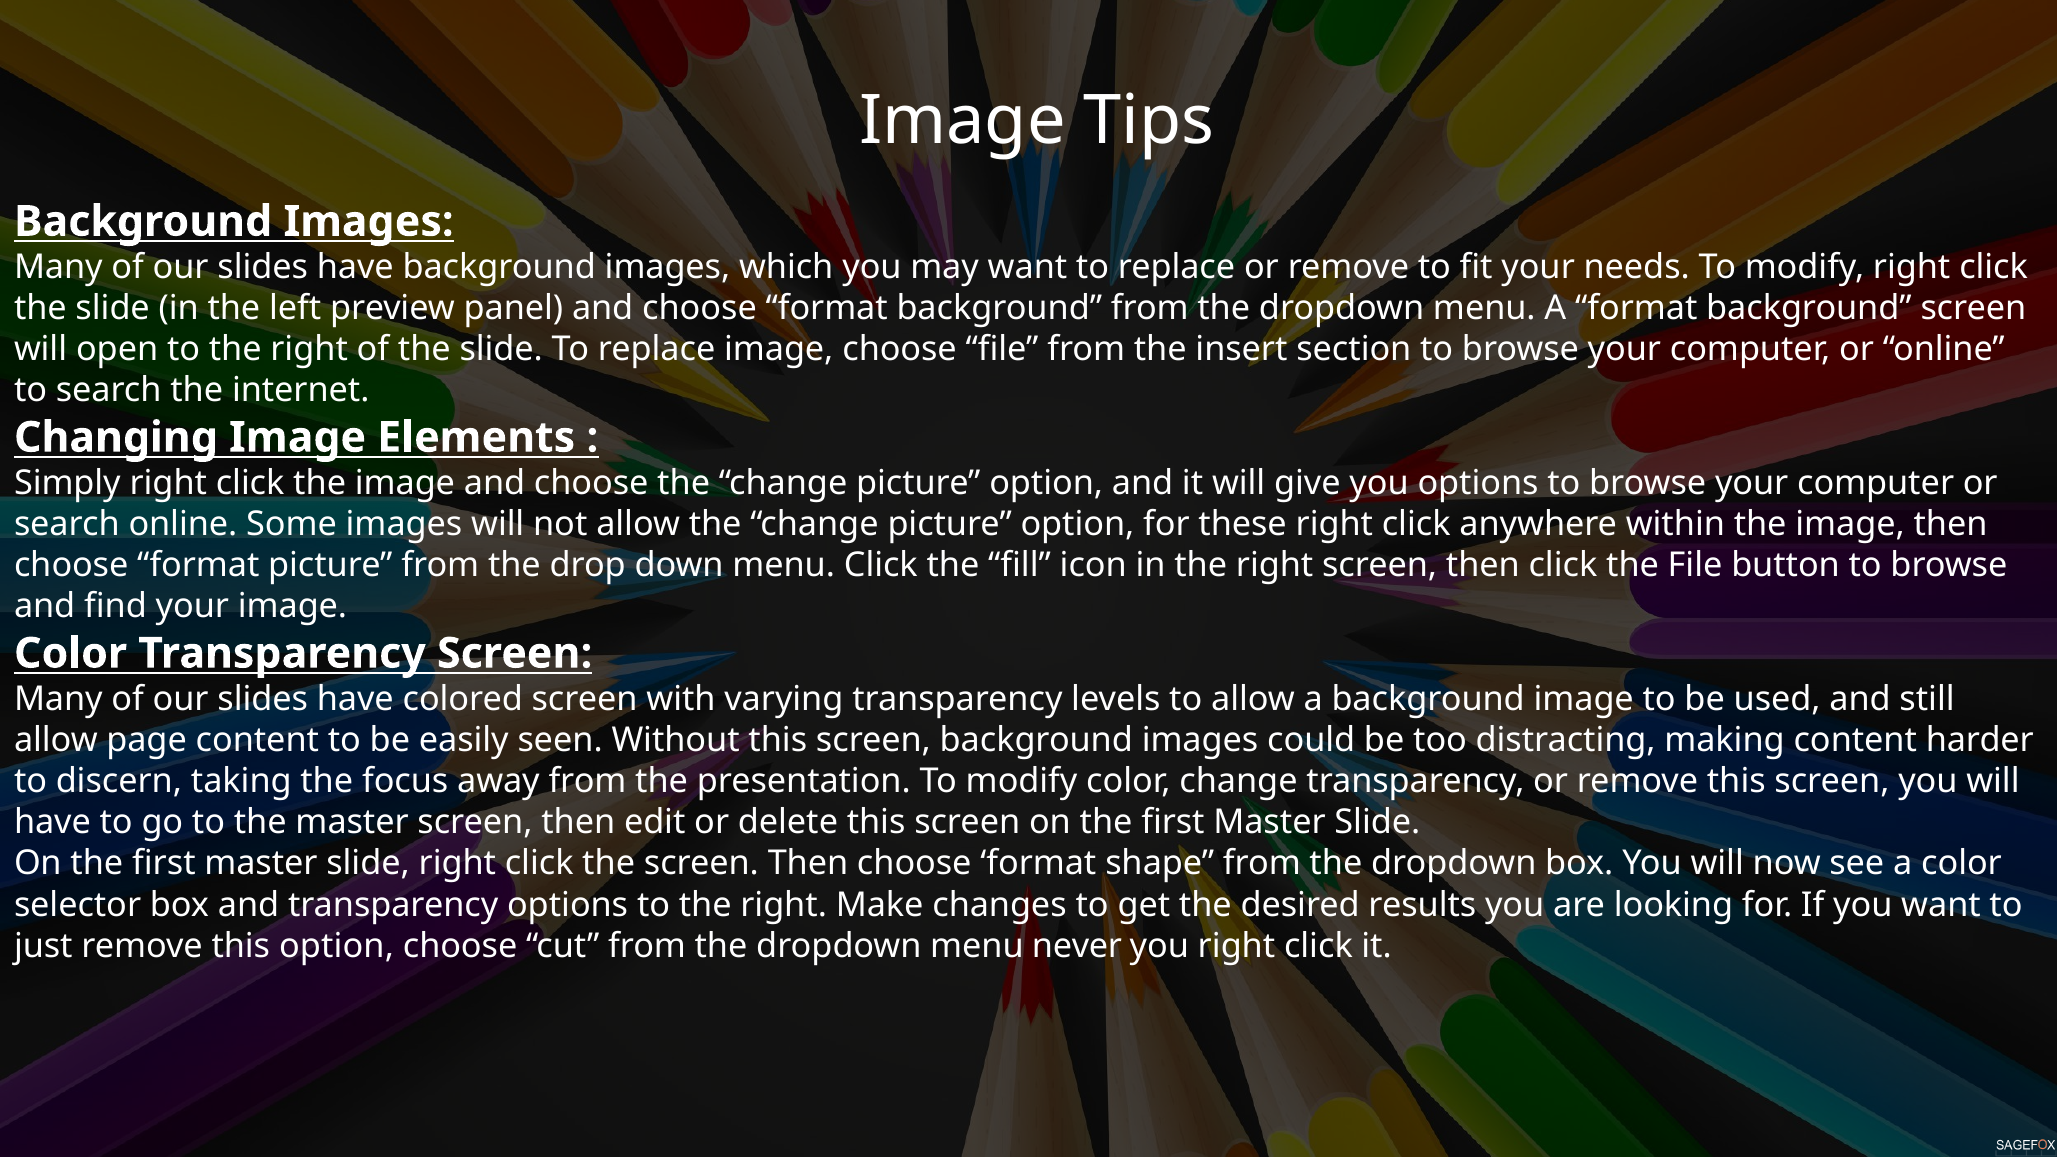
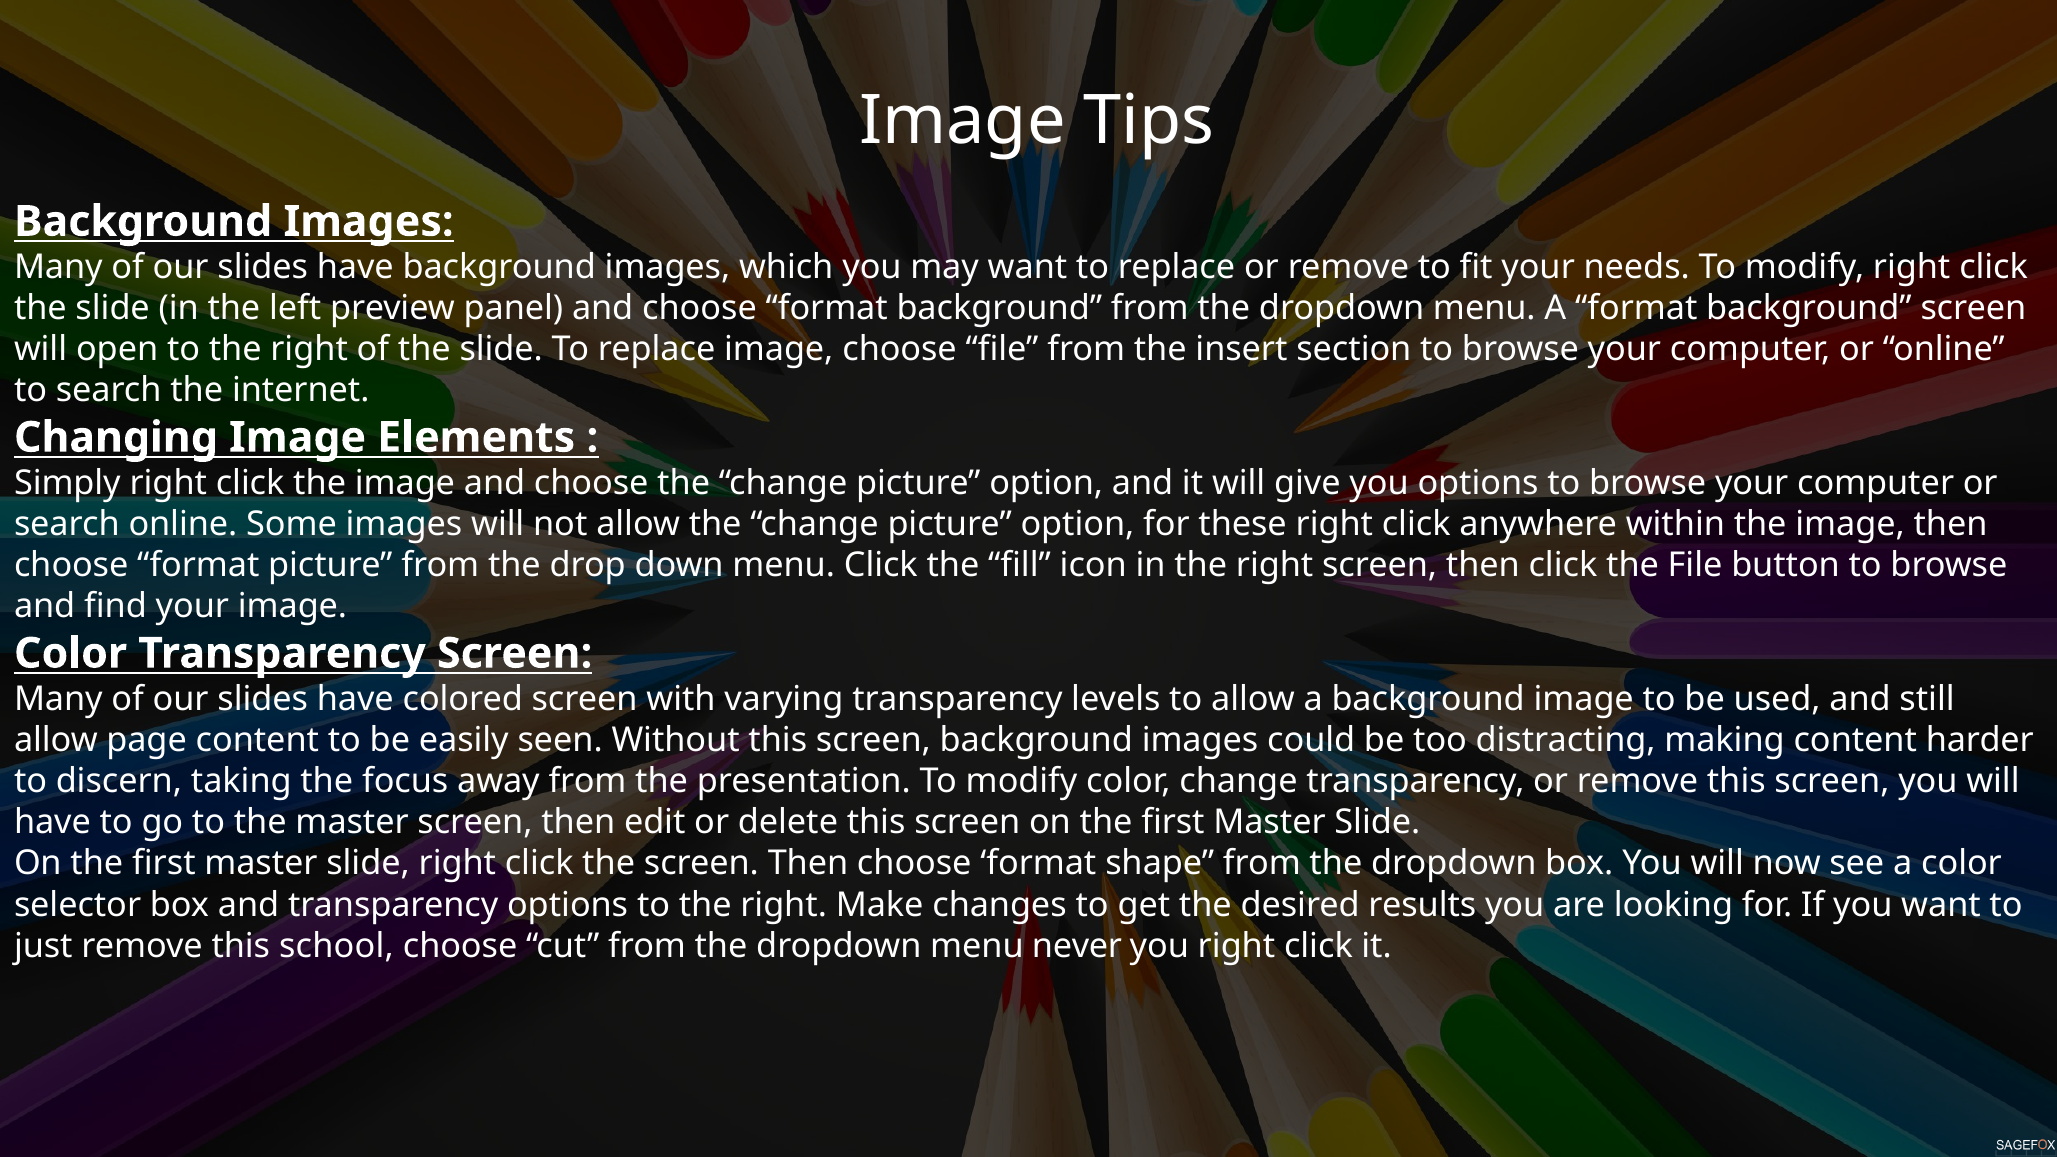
this option: option -> school (336, 946)
